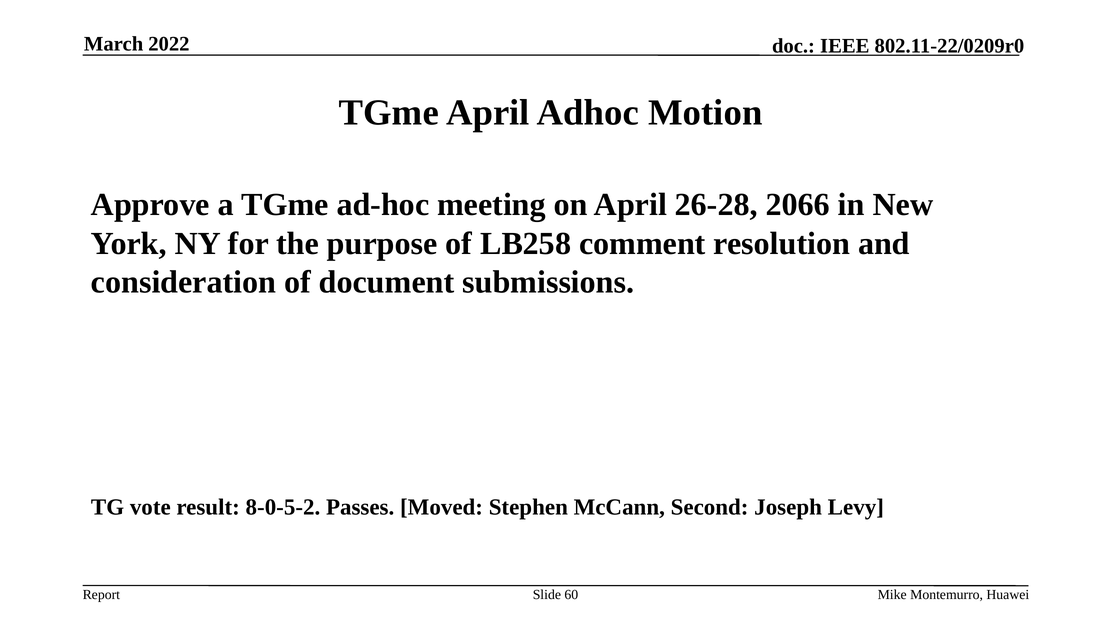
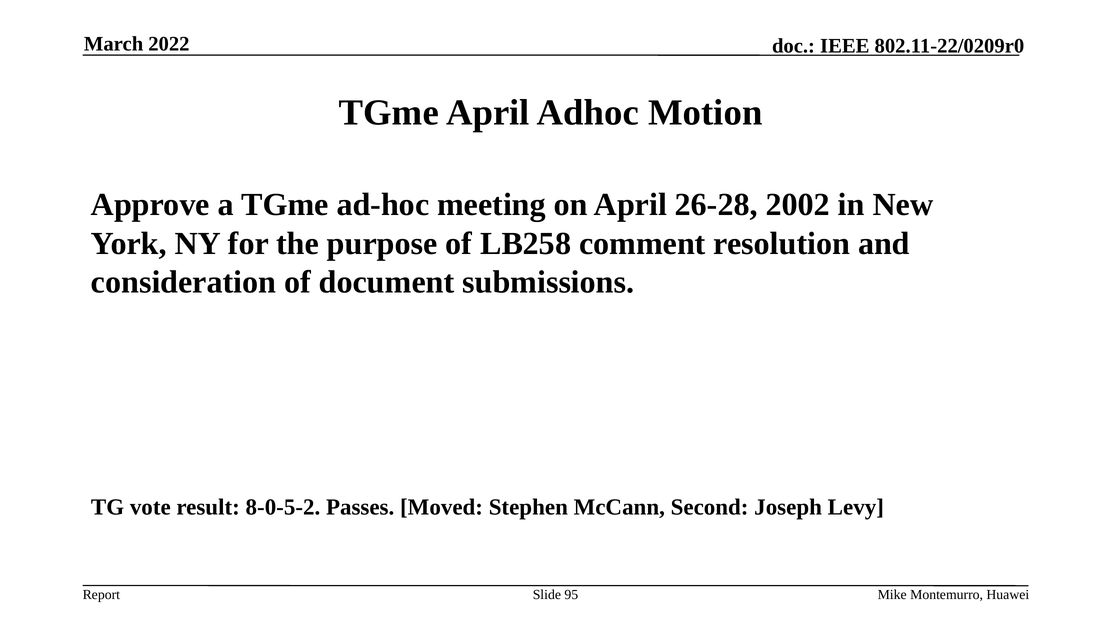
2066: 2066 -> 2002 (798, 205)
60: 60 -> 95 (571, 595)
